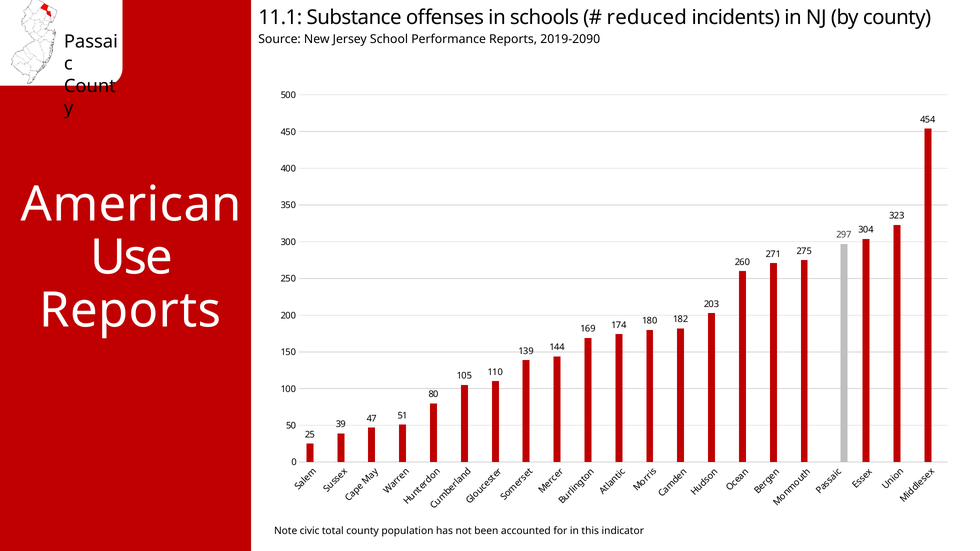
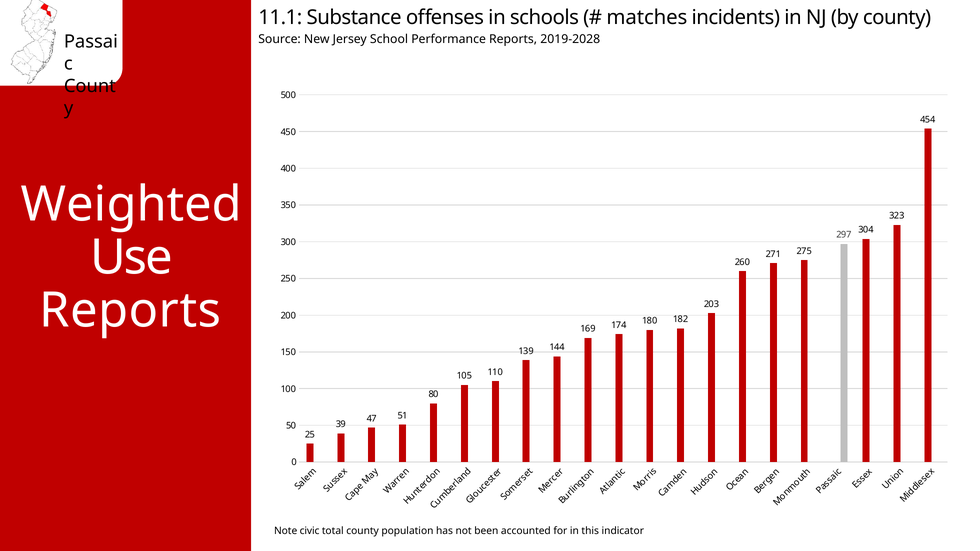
reduced: reduced -> matches (647, 17)
2019-2090: 2019-2090 -> 2019-2028 (570, 39)
American: American -> Weighted (131, 205)
